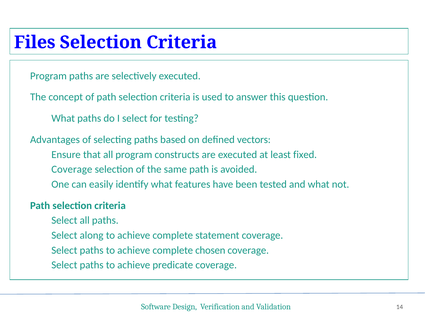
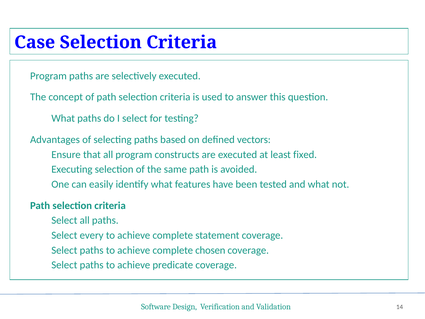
Files: Files -> Case (35, 42)
Coverage: Coverage -> Executing (72, 169)
along: along -> every (92, 235)
